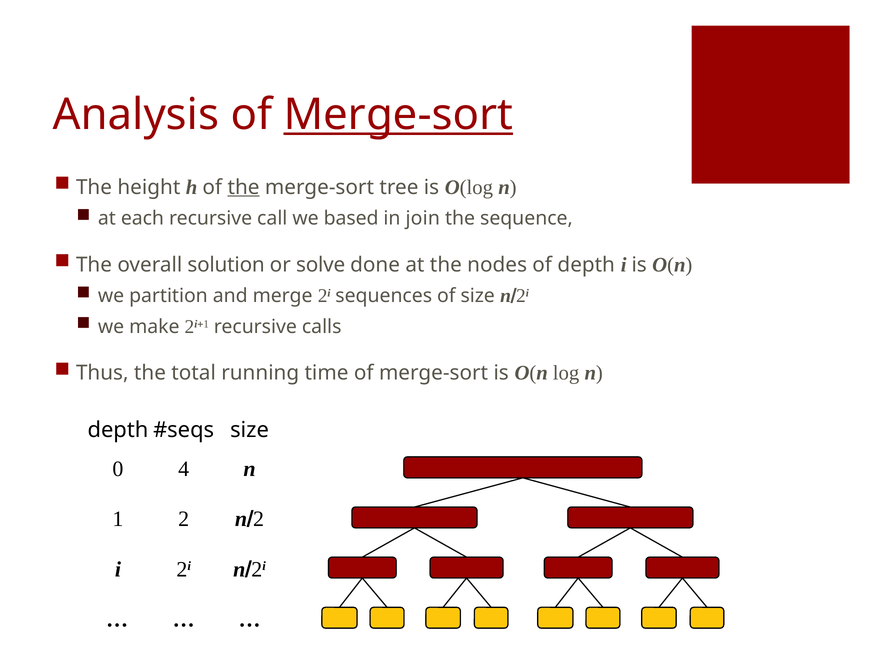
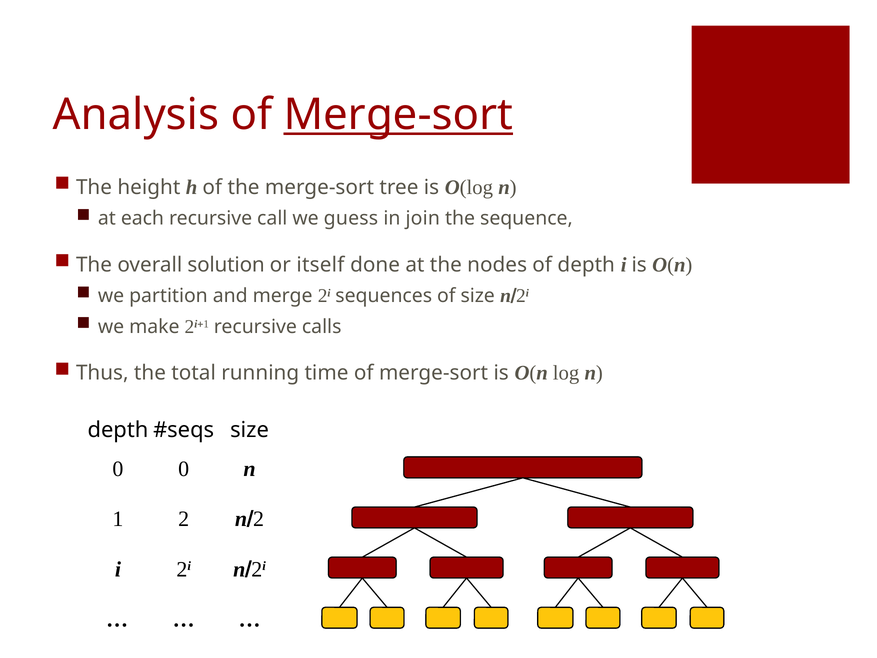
the underline: present -> none (244, 187)
based: based -> guess (351, 218)
solve: solve -> itself (320, 265)
0 4: 4 -> 0 (184, 469)
